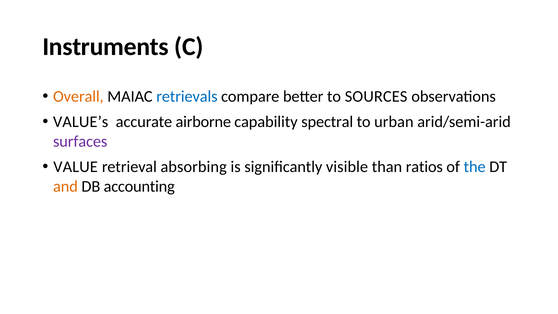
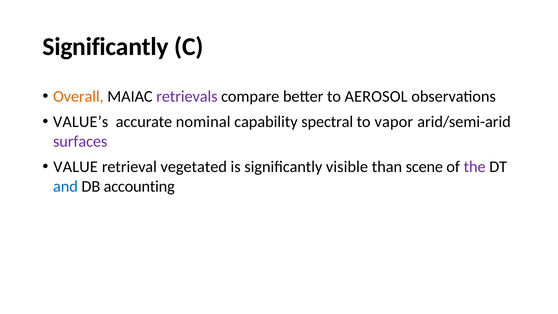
Instruments: Instruments -> Significantly (106, 47)
retrievals colour: blue -> purple (187, 97)
SOURCES: SOURCES -> AEROSOL (376, 97)
airborne: airborne -> nominal (203, 122)
urban: urban -> vapor (394, 122)
absorbing: absorbing -> vegetated (194, 167)
ratios: ratios -> scene (424, 167)
the colour: blue -> purple (475, 167)
and colour: orange -> blue (65, 186)
